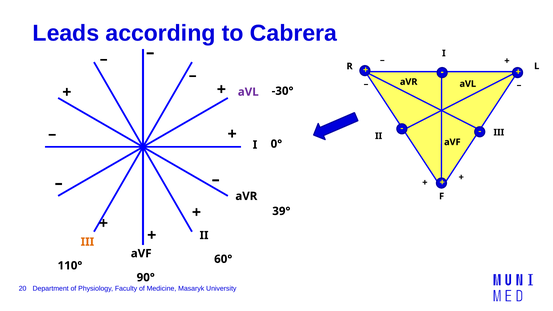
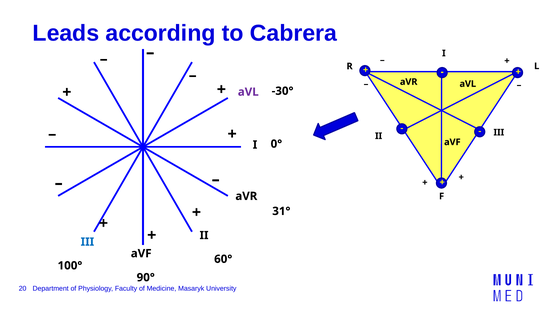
39°: 39° -> 31° (281, 211)
III colour: orange -> blue (87, 242)
110°: 110° -> 100° (70, 266)
